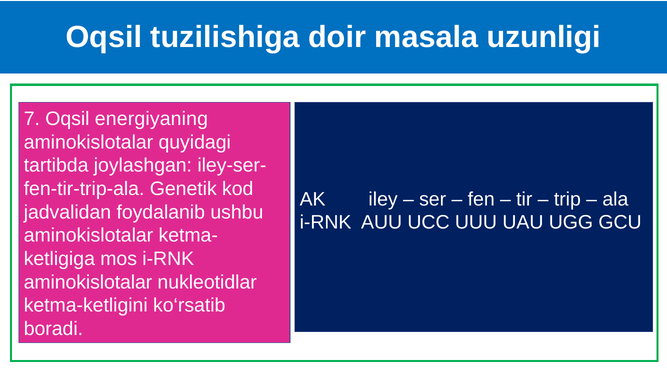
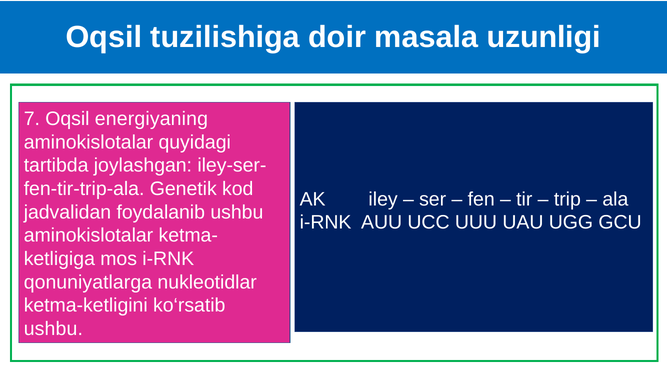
aminokislotalar: aminokislotalar -> qonuniyatlarga (88, 282)
boradi: boradi -> ushbu (53, 329)
